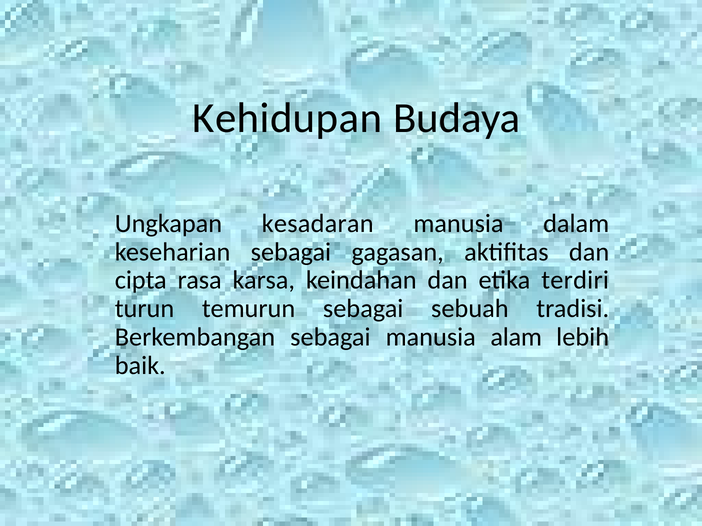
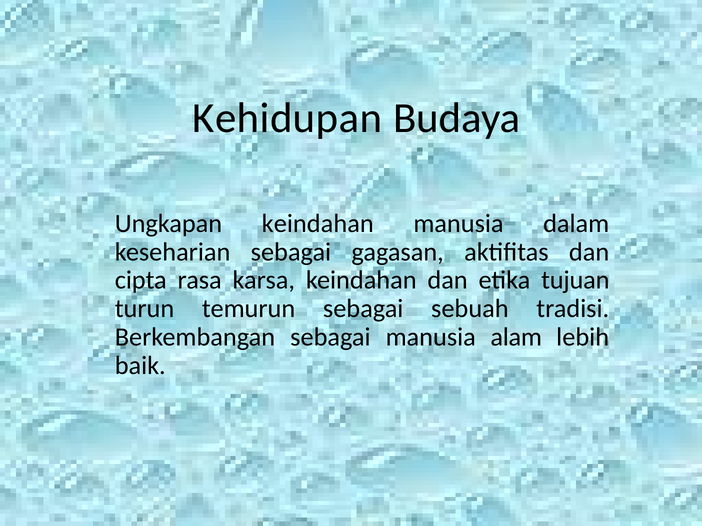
Ungkapan kesadaran: kesadaran -> keindahan (318, 224)
terdiri: terdiri -> tujuan (575, 281)
